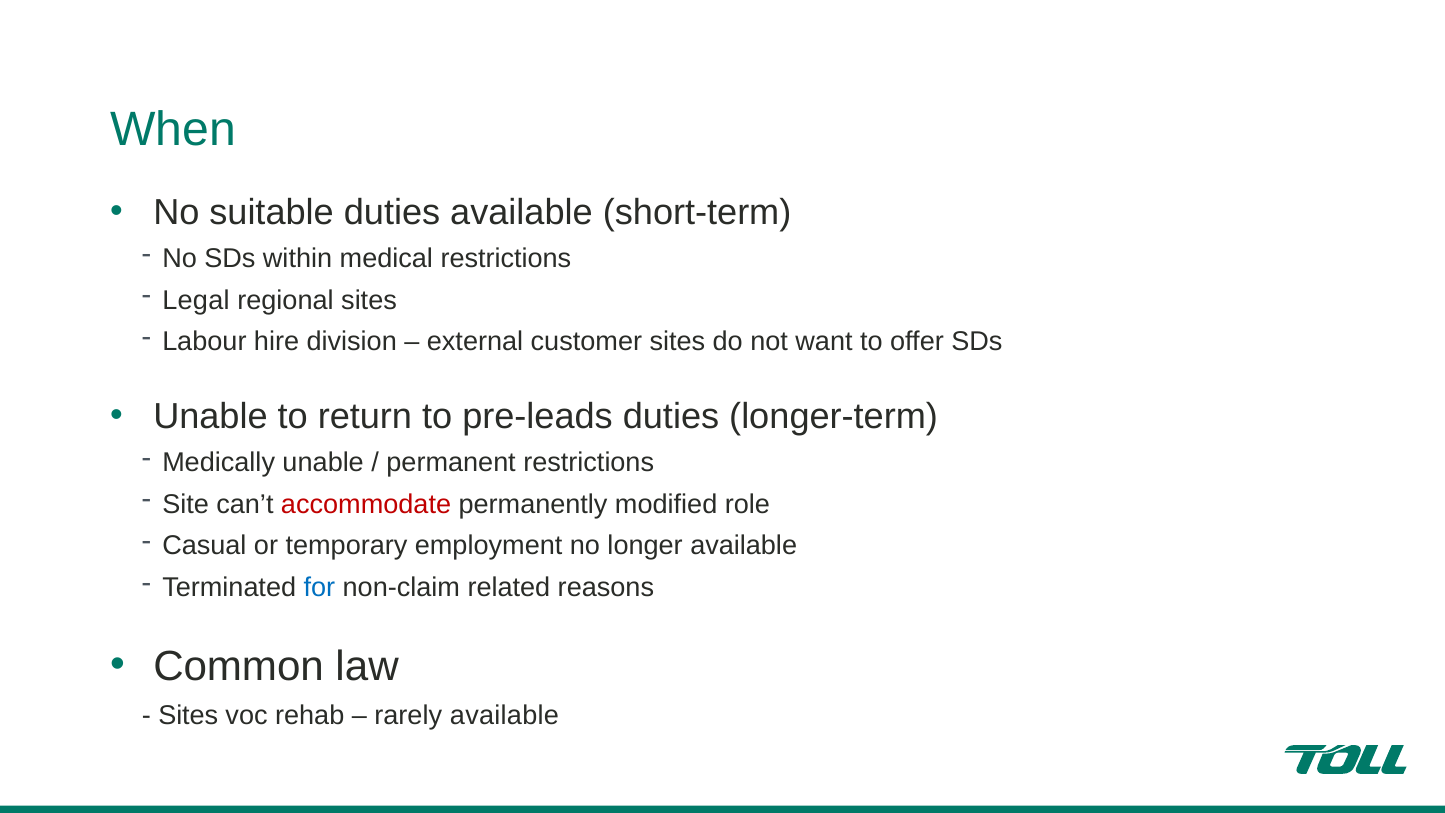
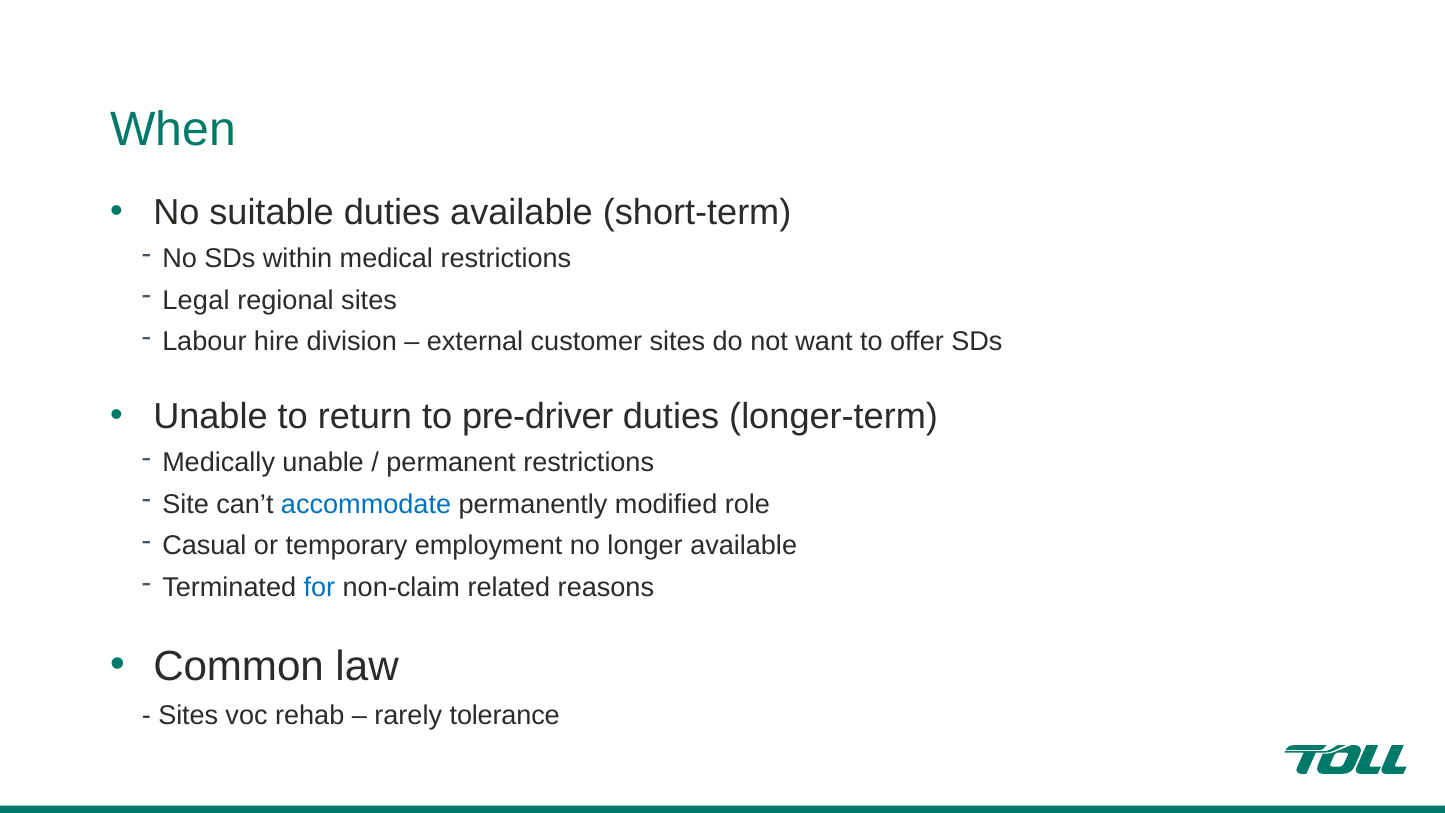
pre-leads: pre-leads -> pre-driver (538, 416)
accommodate colour: red -> blue (366, 504)
rarely available: available -> tolerance (505, 716)
